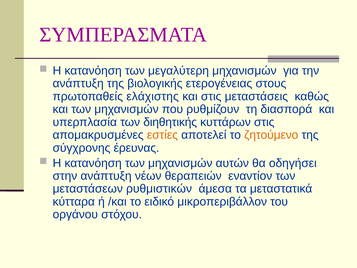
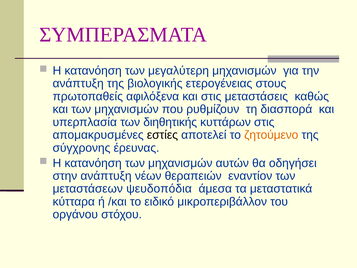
ελάχιστης: ελάχιστης -> αφιλόξενα (153, 96)
εστίες colour: orange -> black (162, 135)
ρυθμιστικών: ρυθμιστικών -> ψευδοπόδια (159, 189)
